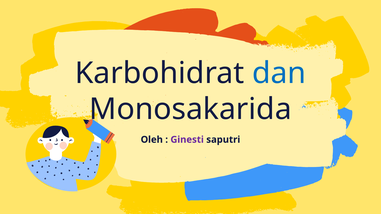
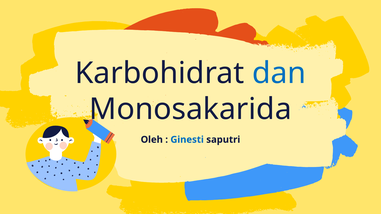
Ginesti colour: purple -> blue (187, 140)
